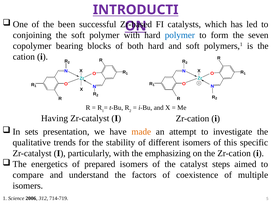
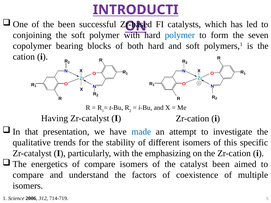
sets: sets -> that (32, 132)
made colour: orange -> blue (141, 132)
of prepared: prepared -> compare (100, 164)
catalyst steps: steps -> been (221, 164)
